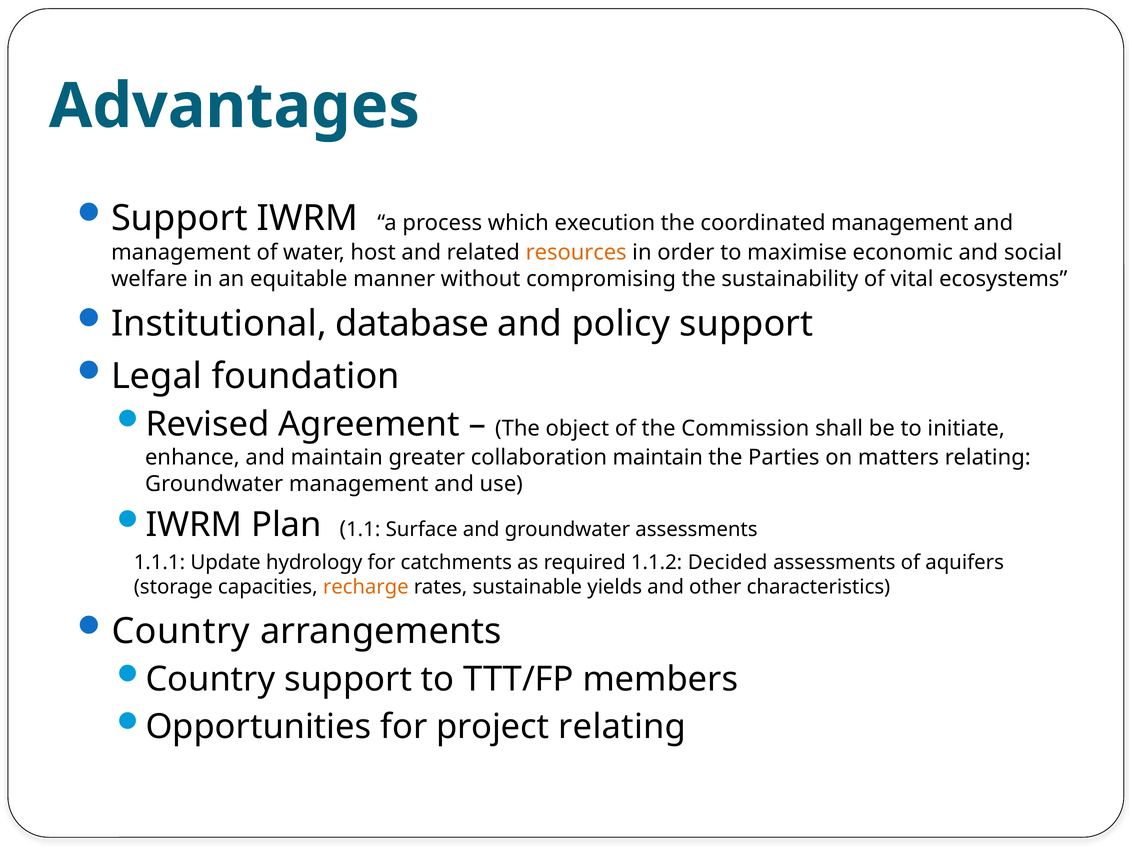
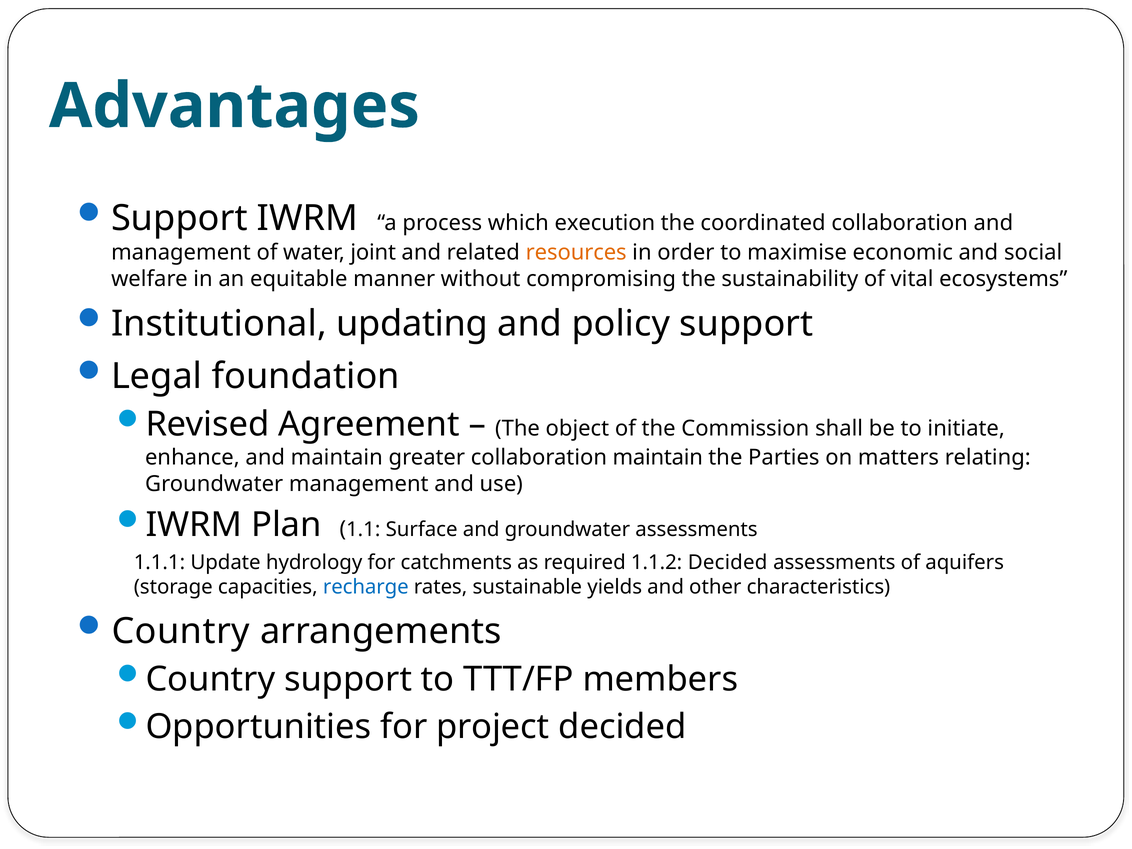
coordinated management: management -> collaboration (900, 223)
host: host -> joint (373, 252)
database: database -> updating (412, 324)
recharge colour: orange -> blue (366, 587)
project relating: relating -> decided (622, 727)
